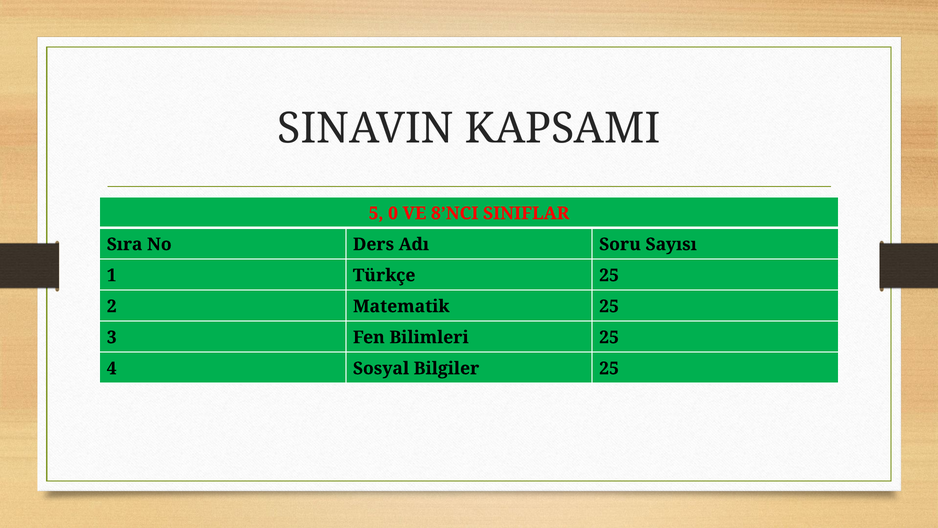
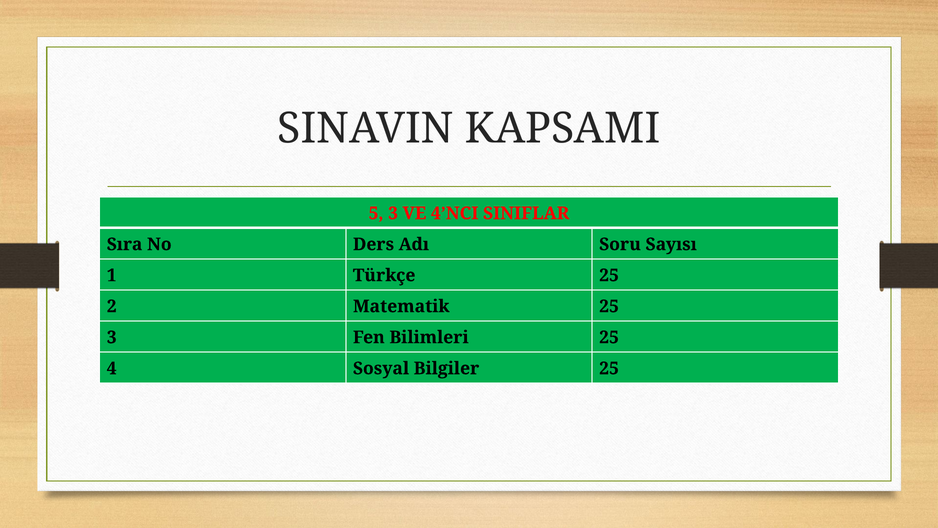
5 0: 0 -> 3 (393, 213)
8’NCI: 8’NCI -> 4’NCI (455, 213)
